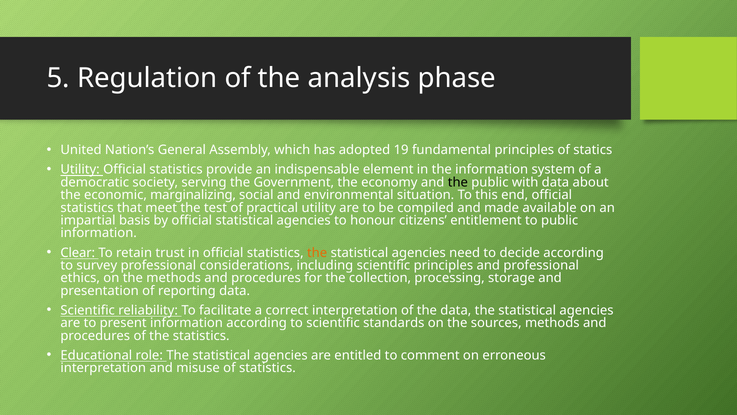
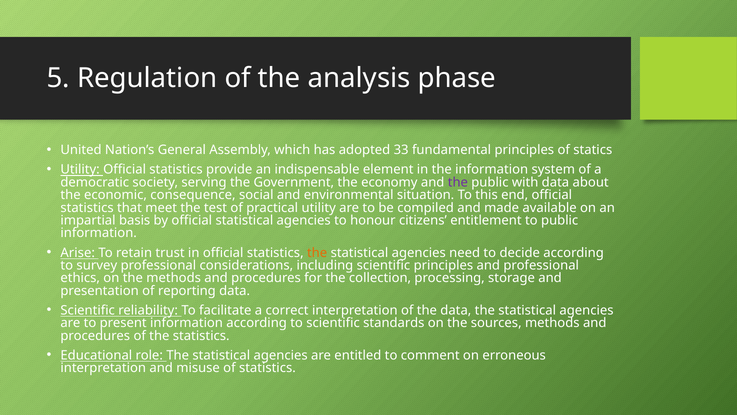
19: 19 -> 33 (401, 150)
the colour: black -> purple (458, 182)
marginalizing: marginalizing -> consequence (193, 195)
Clear: Clear -> Arise (78, 252)
